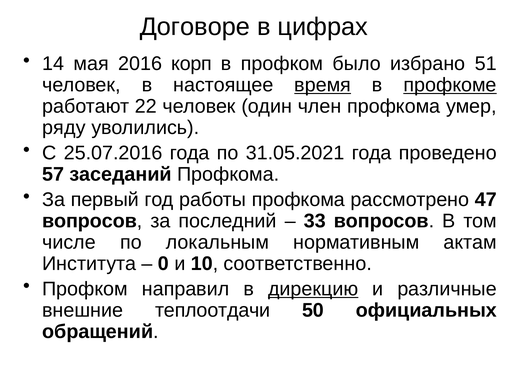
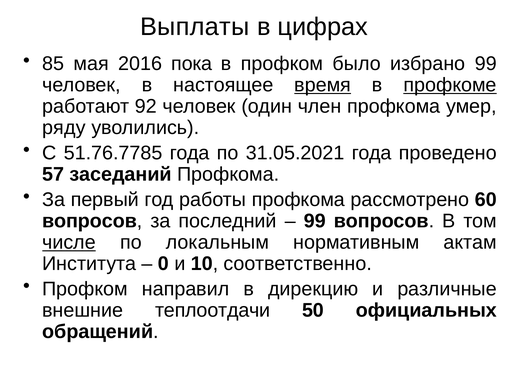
Договоре: Договоре -> Выплаты (195, 27)
14: 14 -> 85 (53, 64)
корп: корп -> пока (192, 64)
избрано 51: 51 -> 99 (486, 64)
22: 22 -> 92 (146, 106)
25.07.2016: 25.07.2016 -> 51.76.7785 (113, 153)
47: 47 -> 60 (486, 200)
33: 33 -> 99 (315, 221)
числе underline: none -> present (69, 242)
дирекцию underline: present -> none (313, 289)
